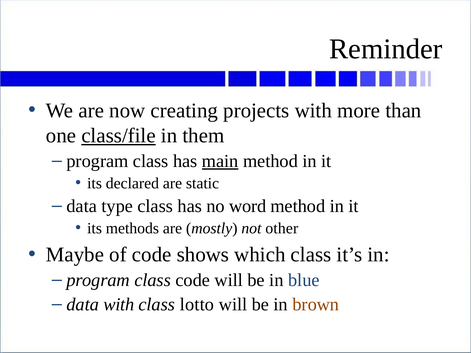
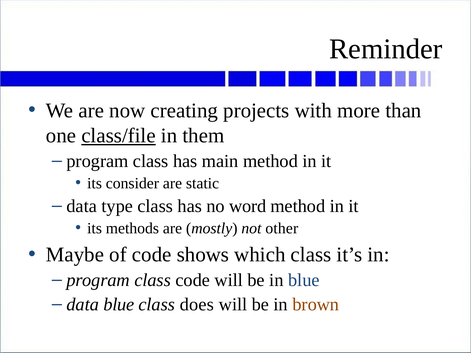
main underline: present -> none (220, 161)
declared: declared -> consider (132, 183)
data with: with -> blue (119, 305)
lotto: lotto -> does (197, 305)
